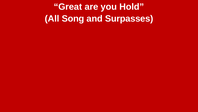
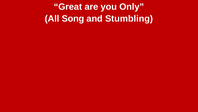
Hold: Hold -> Only (132, 7)
Surpasses: Surpasses -> Stumbling (129, 19)
